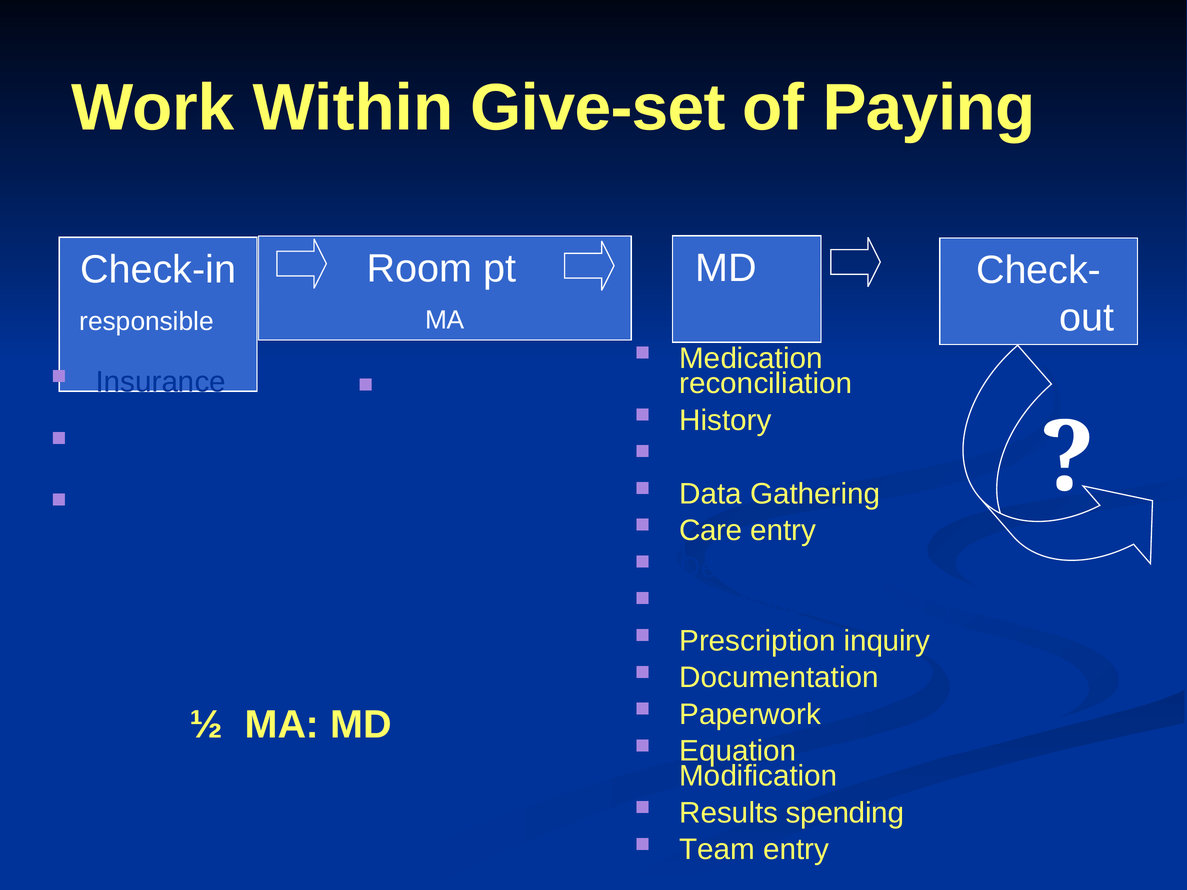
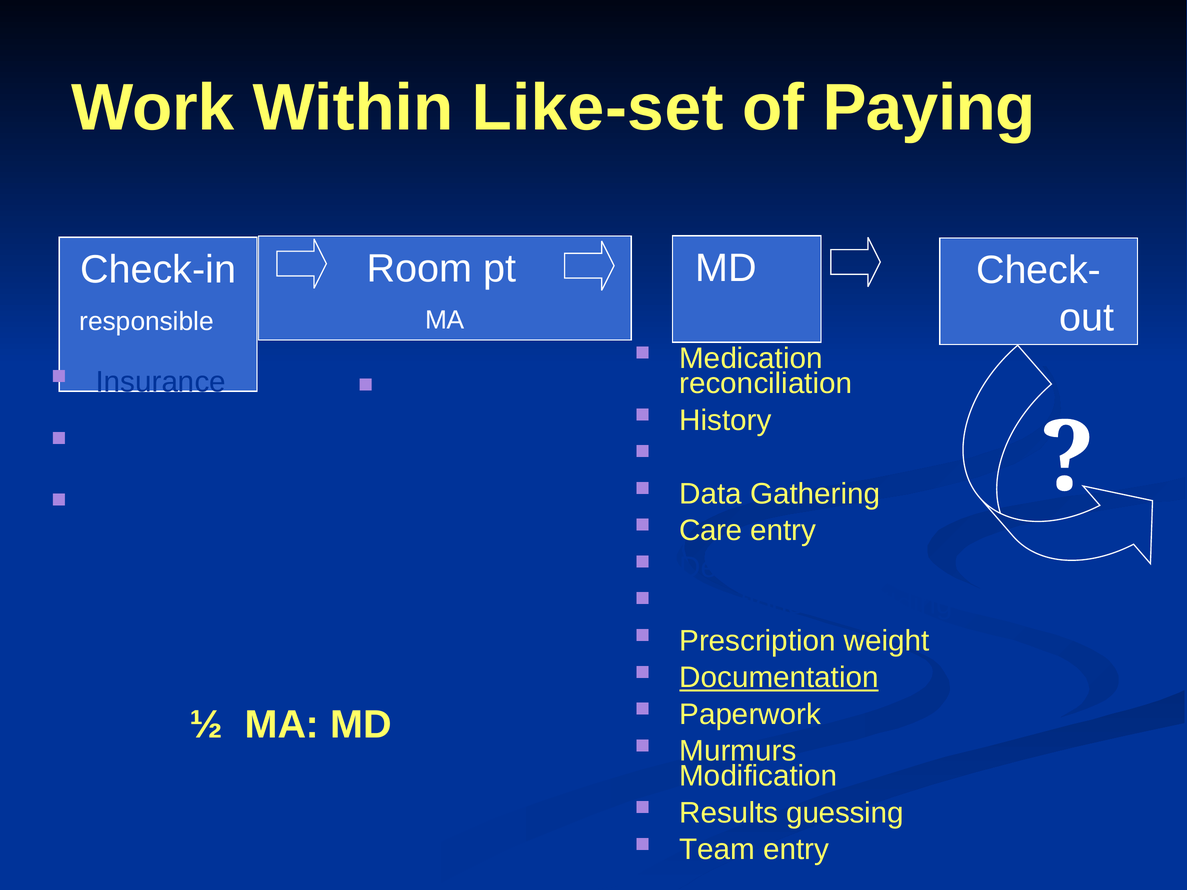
Give-set: Give-set -> Like-set (598, 108)
inquiry: inquiry -> weight (887, 641)
Documentation underline: none -> present (779, 678)
Equation: Equation -> Murmurs (738, 751)
spending: spending -> guessing (845, 813)
